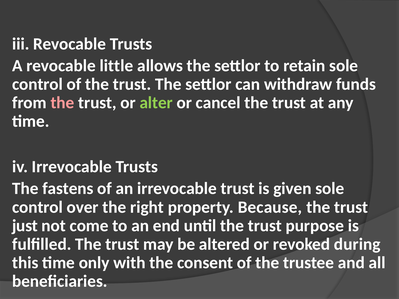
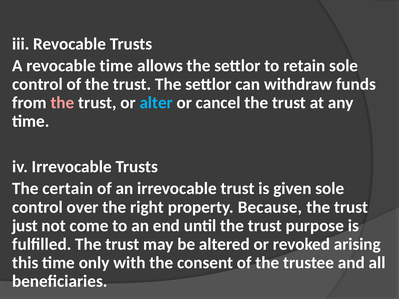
revocable little: little -> time (116, 66)
alter colour: light green -> light blue (156, 103)
fastens: fastens -> certain (68, 189)
during: during -> arising (357, 244)
